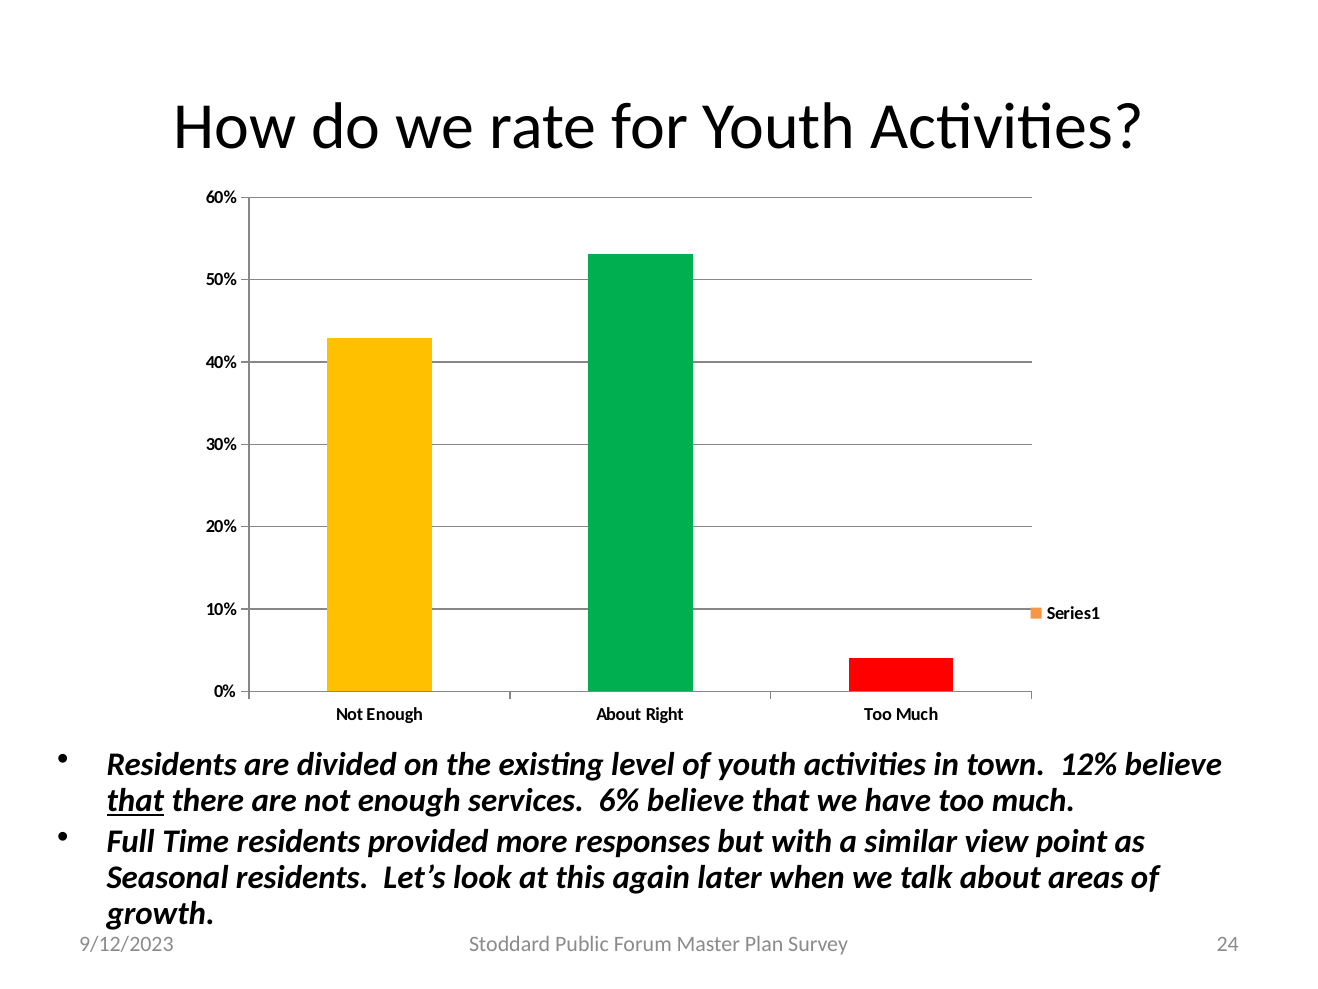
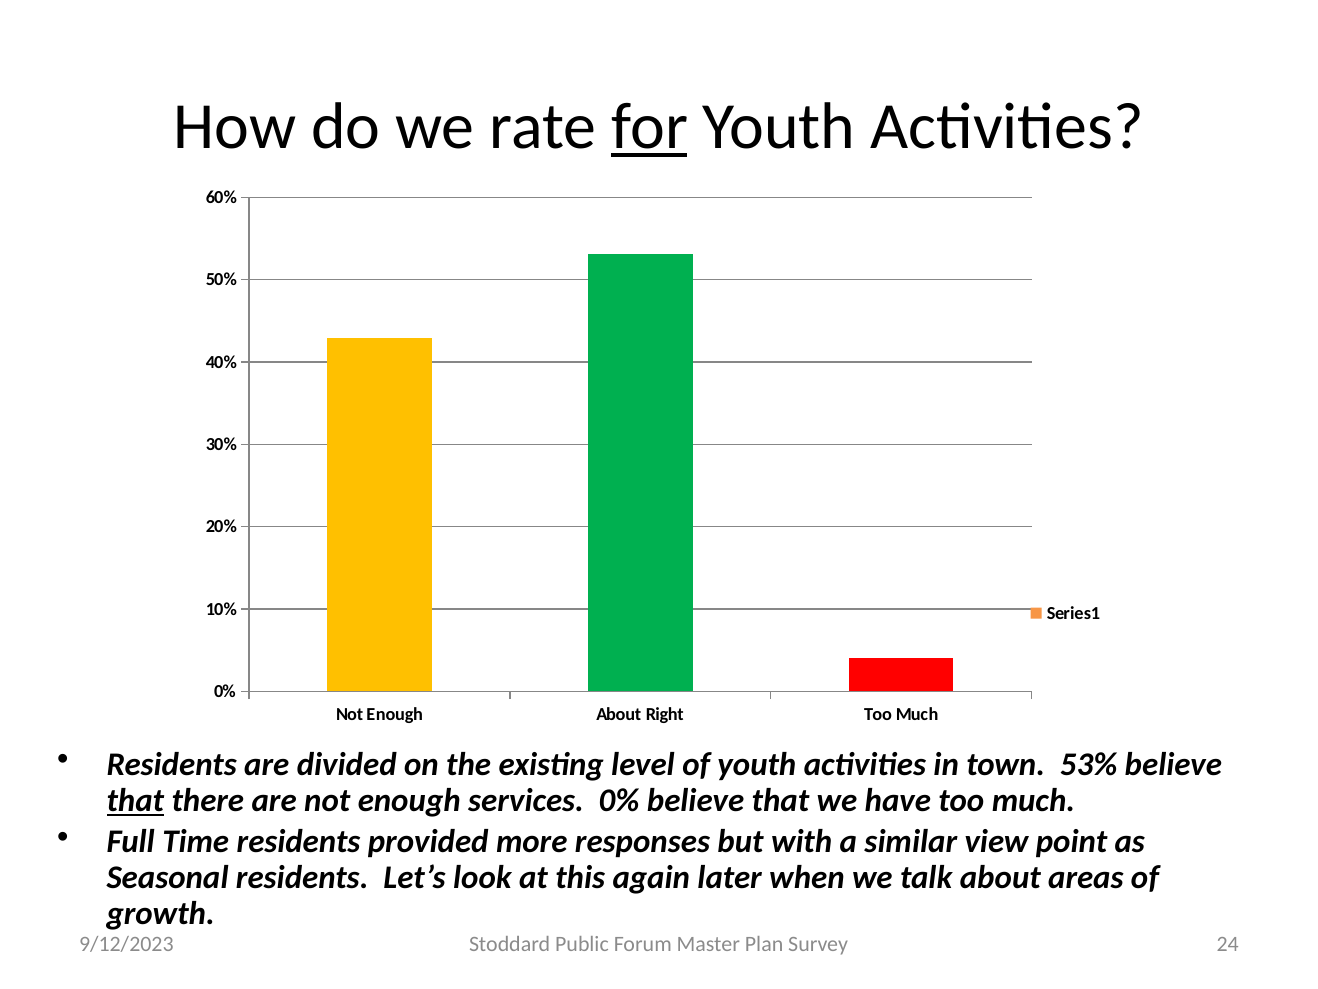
for underline: none -> present (650, 127)
12%: 12% -> 53% (1089, 765)
services 6%: 6% -> 0% (619, 800)
